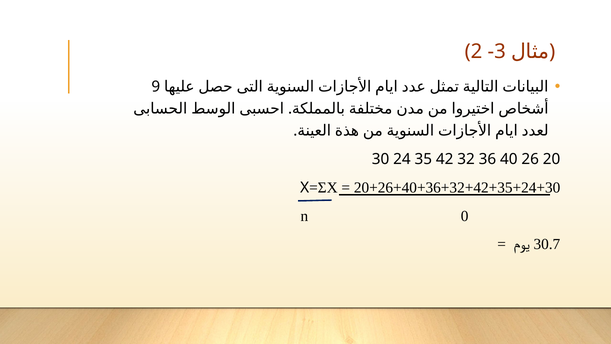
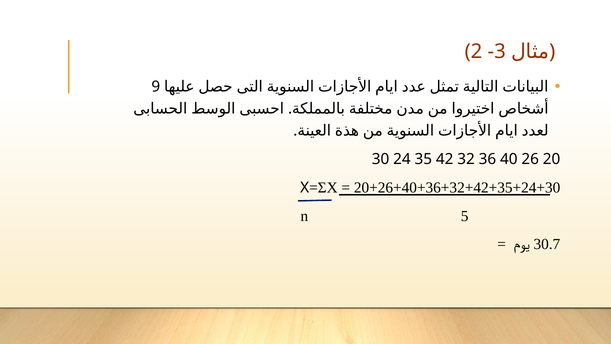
0: 0 -> 5 (465, 216)
